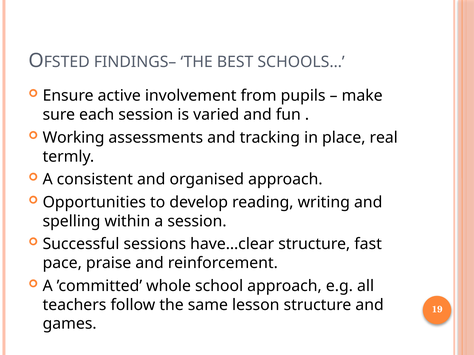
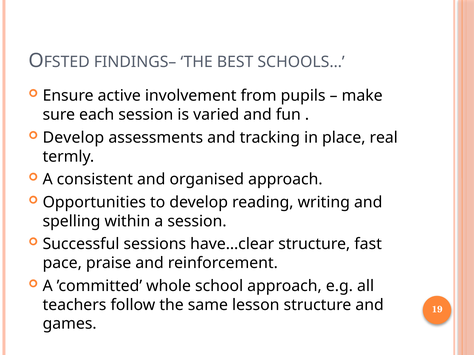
Working: Working -> Develop (73, 138)
